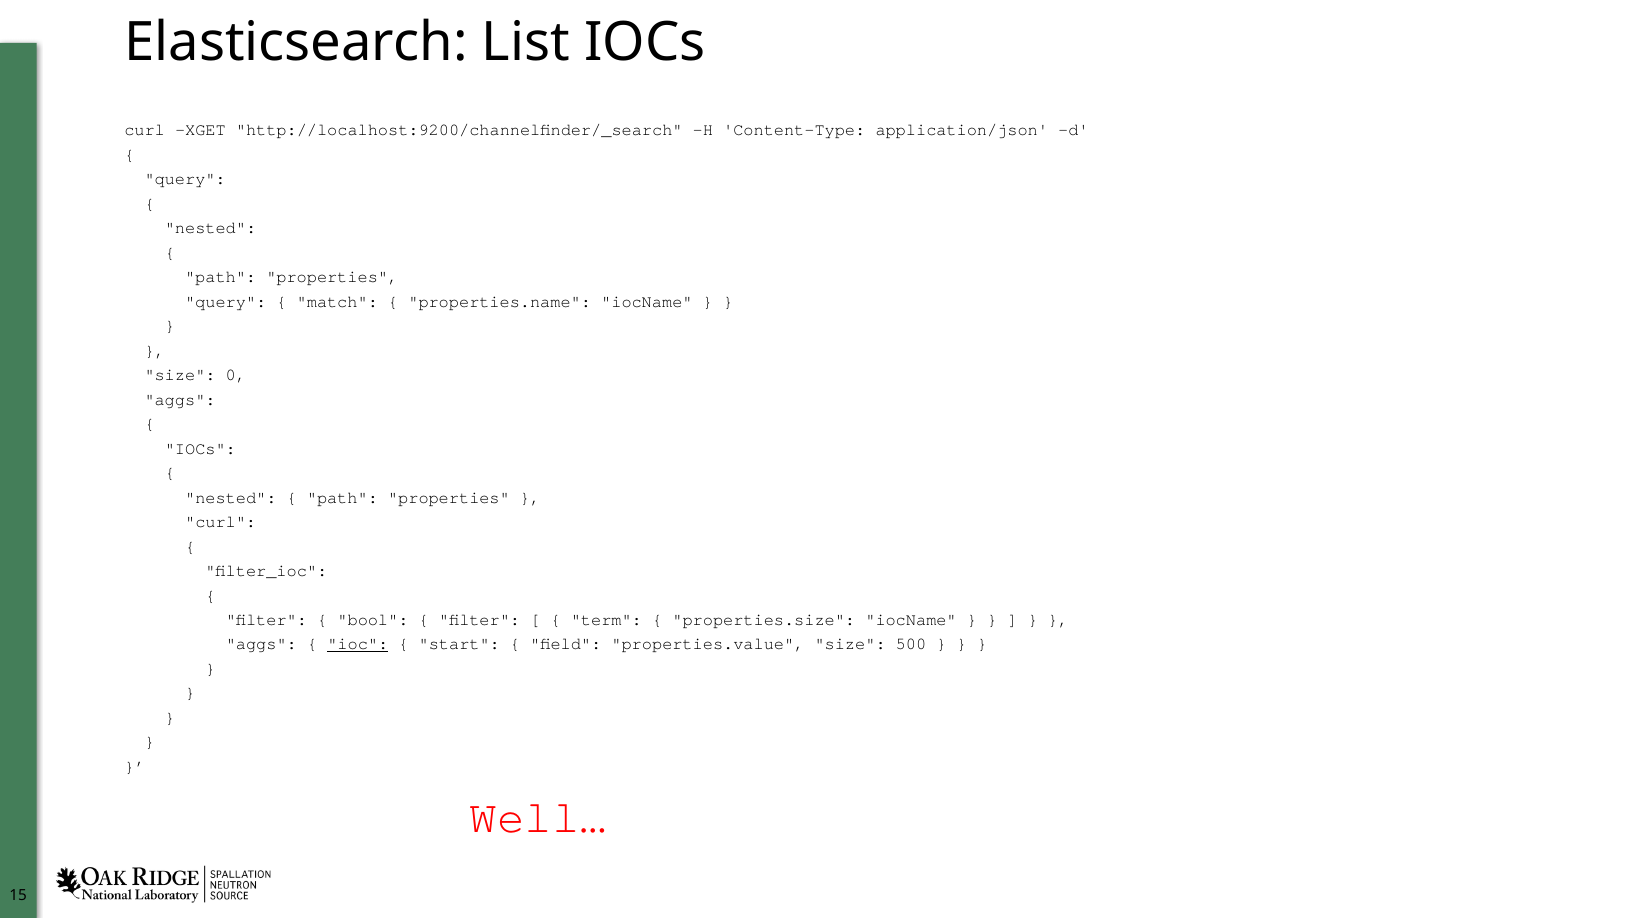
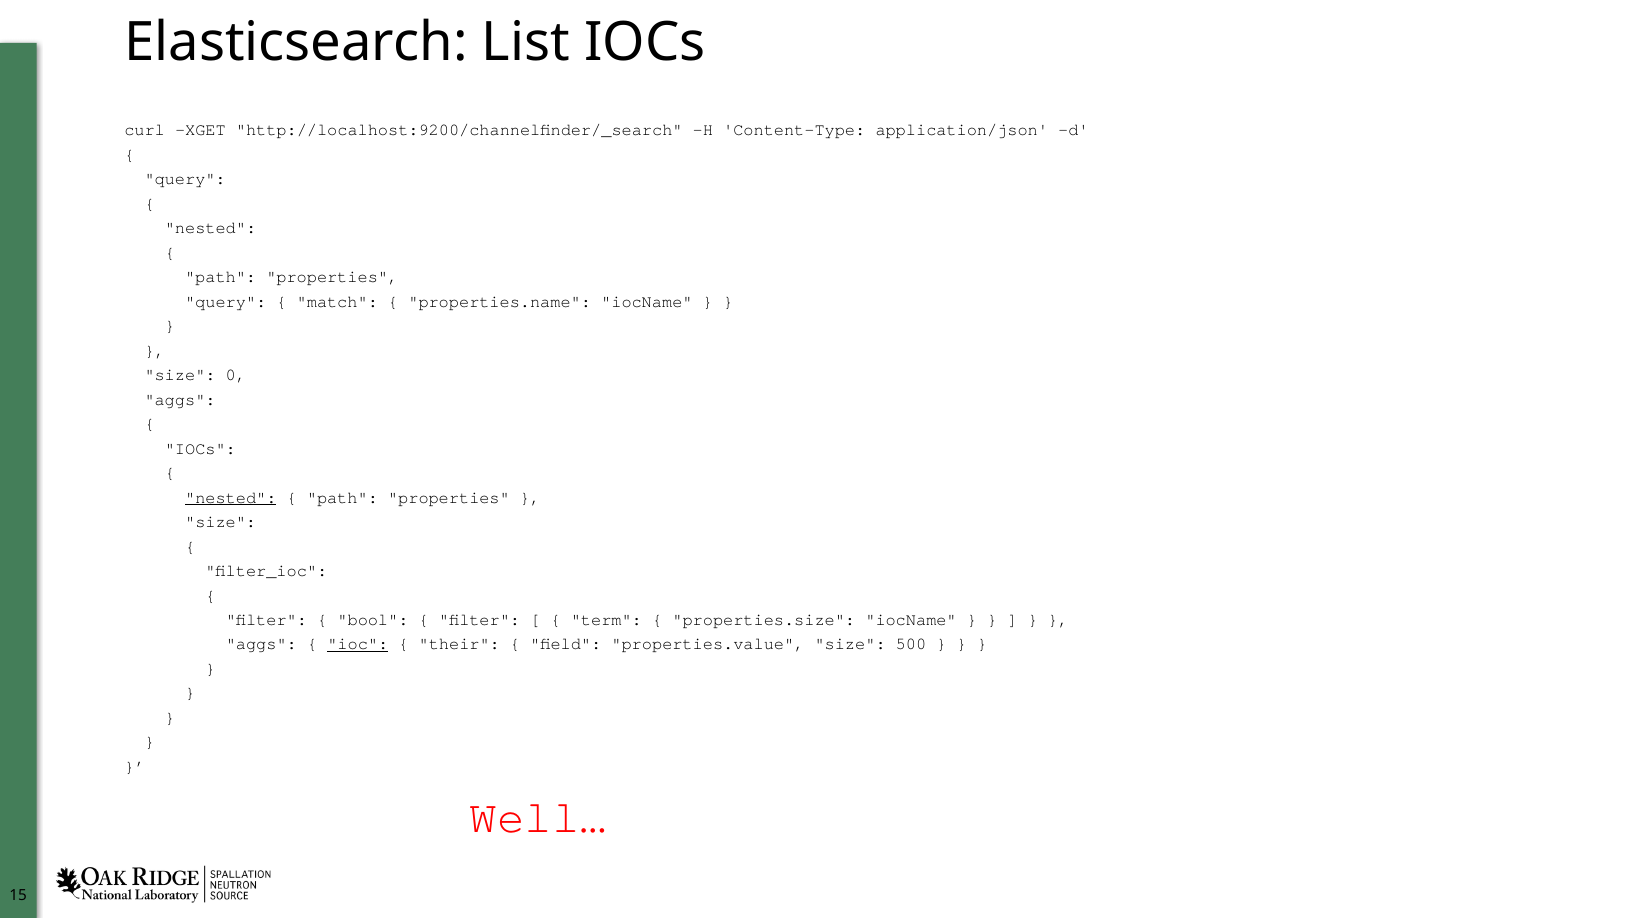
nested underline: none -> present (231, 497)
curl: curl -> size (221, 522)
start: start -> their (459, 644)
